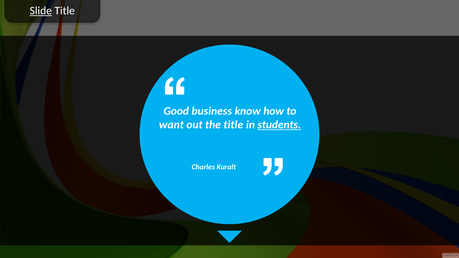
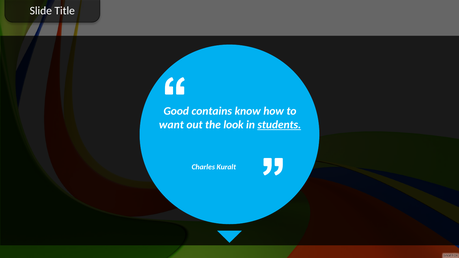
Slide underline: present -> none (41, 11)
business: business -> contains (212, 111)
the title: title -> look (233, 125)
